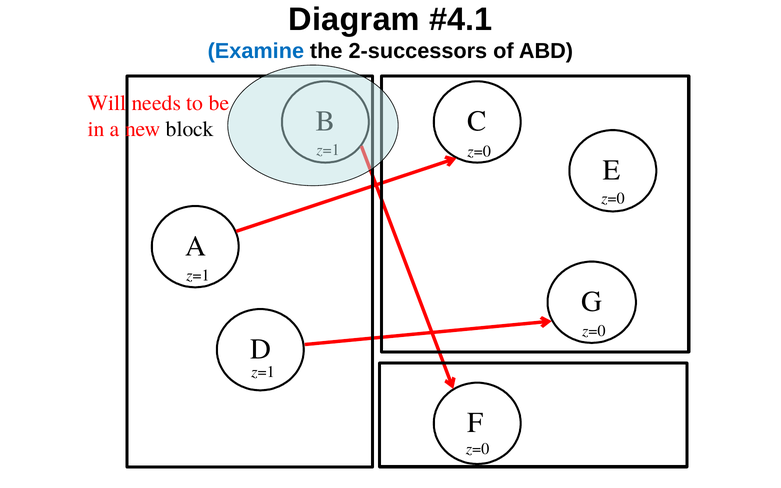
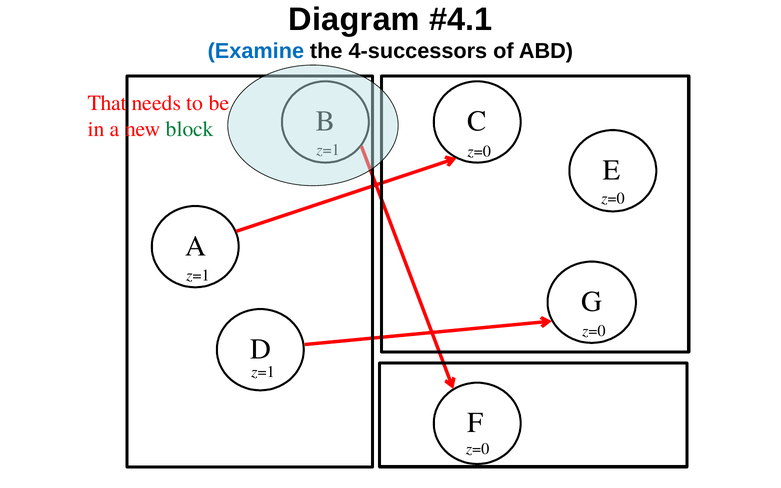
2-successors: 2-successors -> 4-successors (418, 51)
Will: Will -> That (107, 103)
block colour: black -> green (190, 129)
